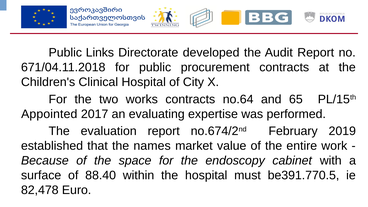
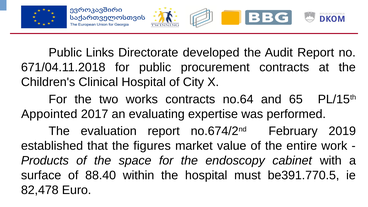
names: names -> figures (152, 146)
Because: Because -> Products (45, 161)
